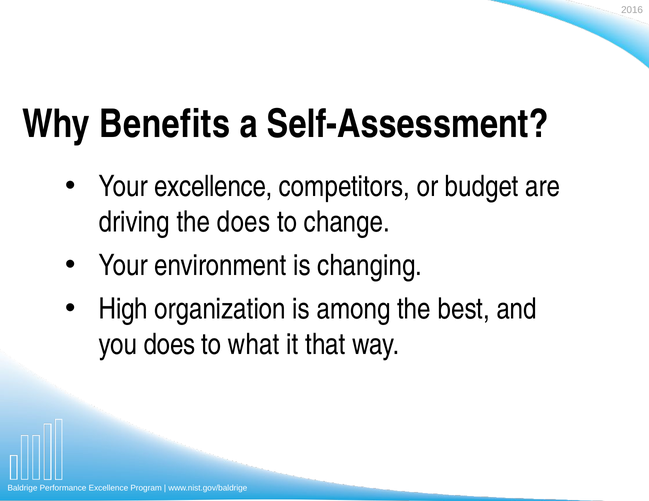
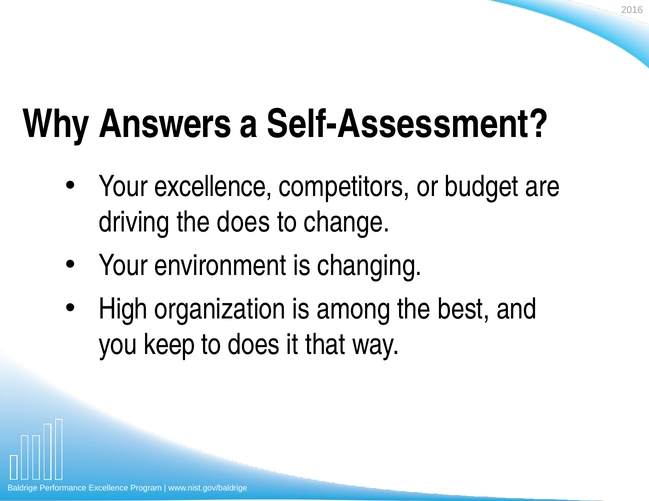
Benefits: Benefits -> Answers (165, 124)
you does: does -> keep (169, 345)
to what: what -> does (254, 345)
